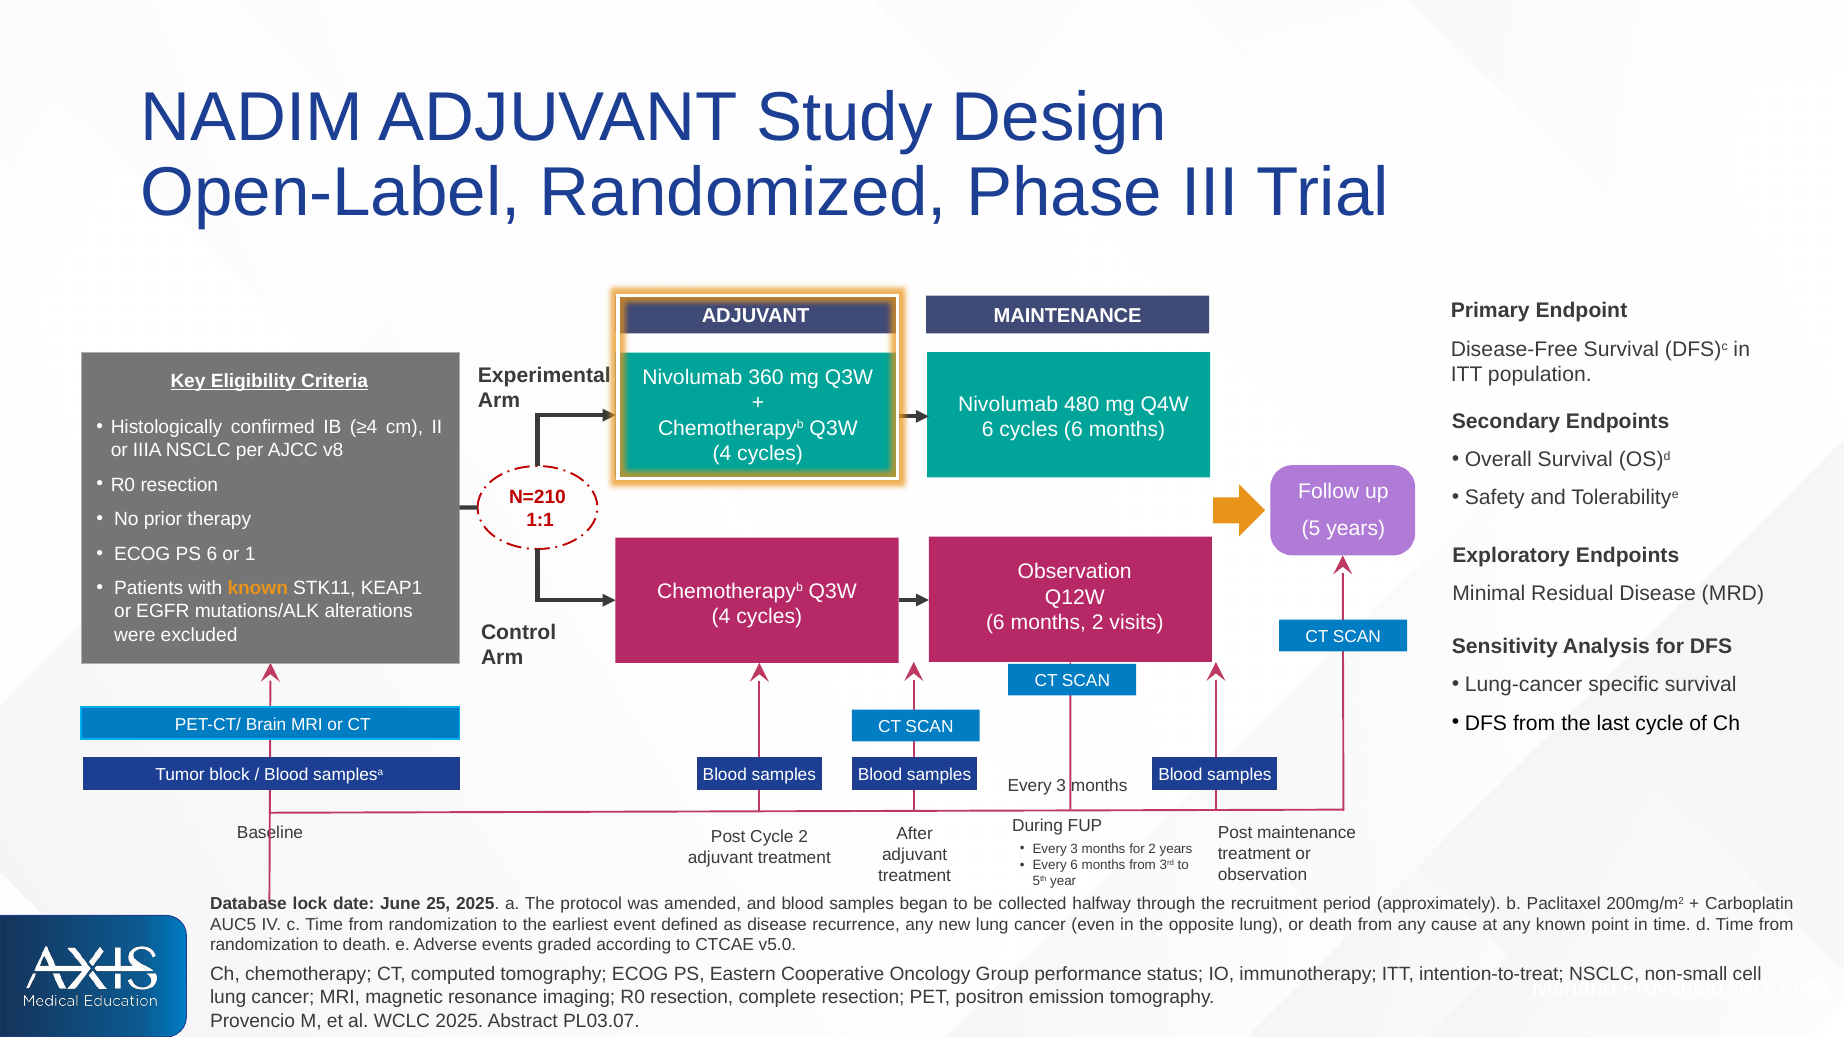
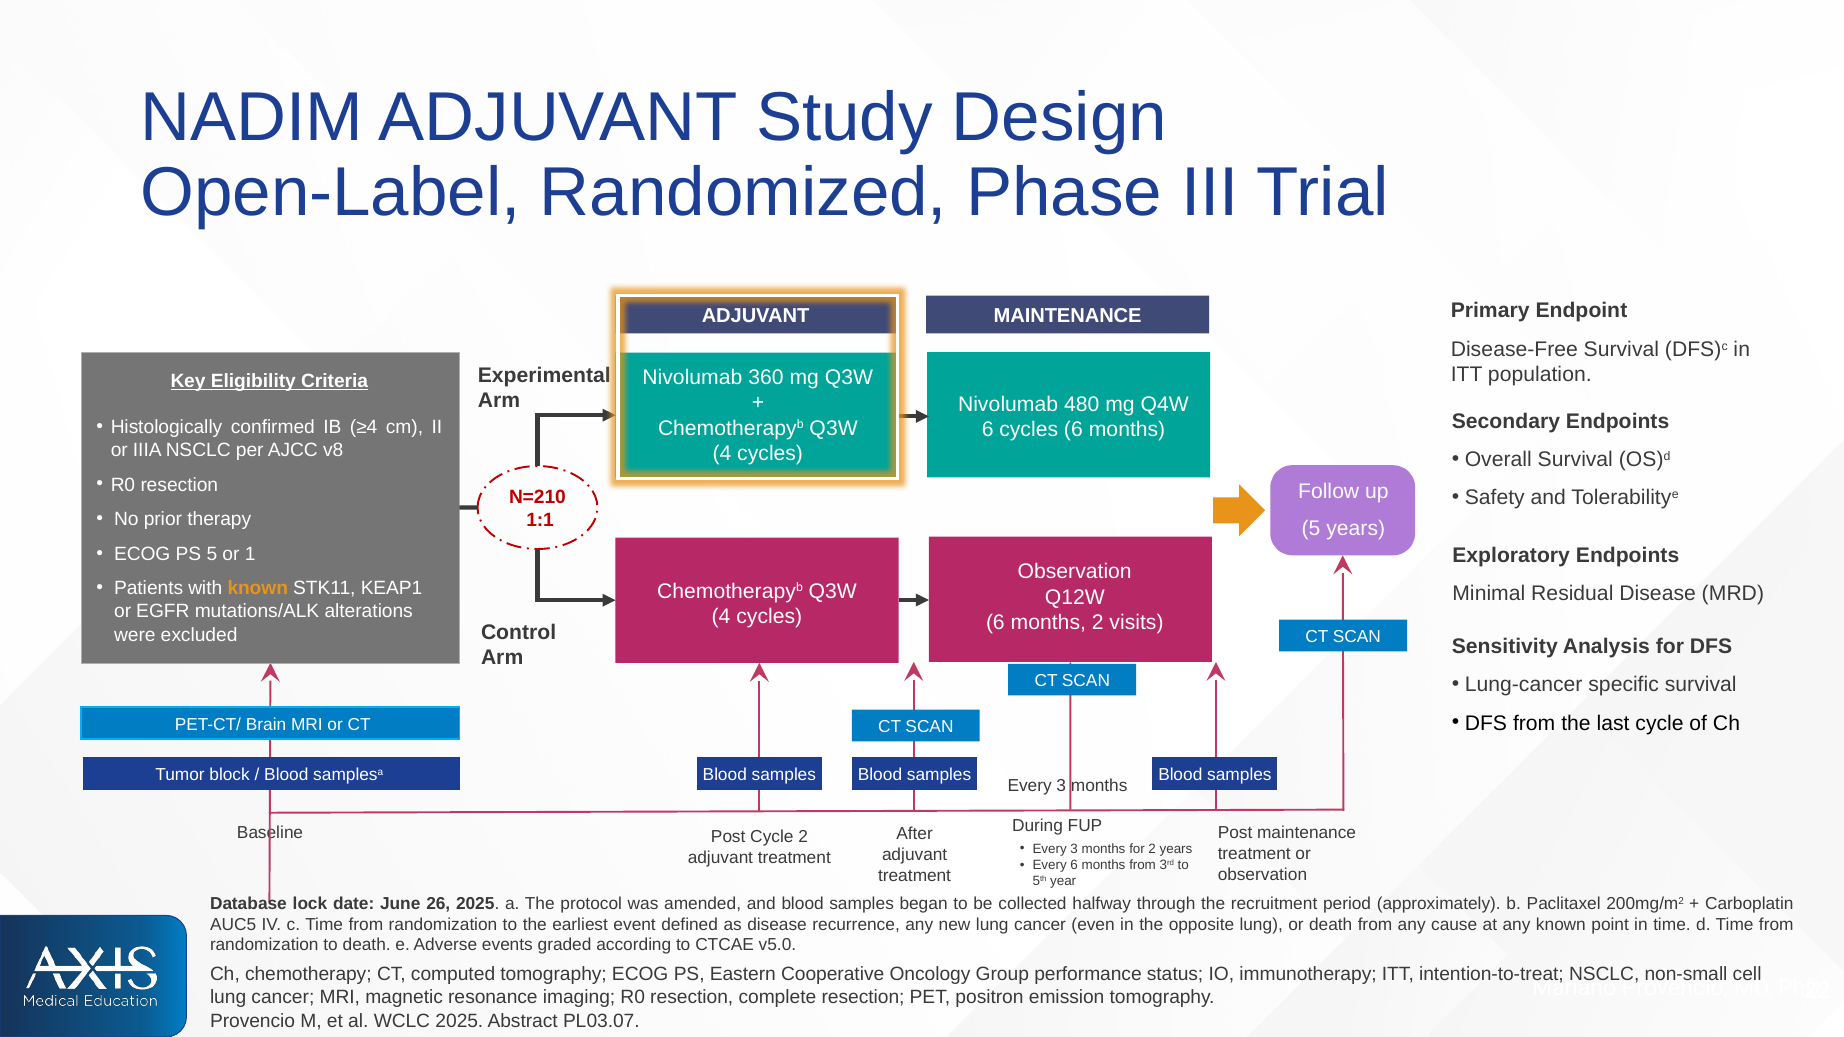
PS 6: 6 -> 5 (212, 554)
25: 25 -> 26 (438, 904)
